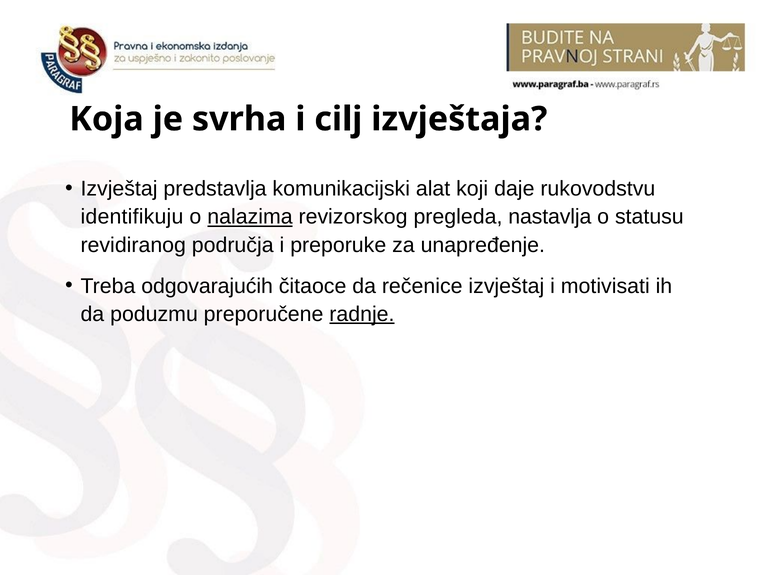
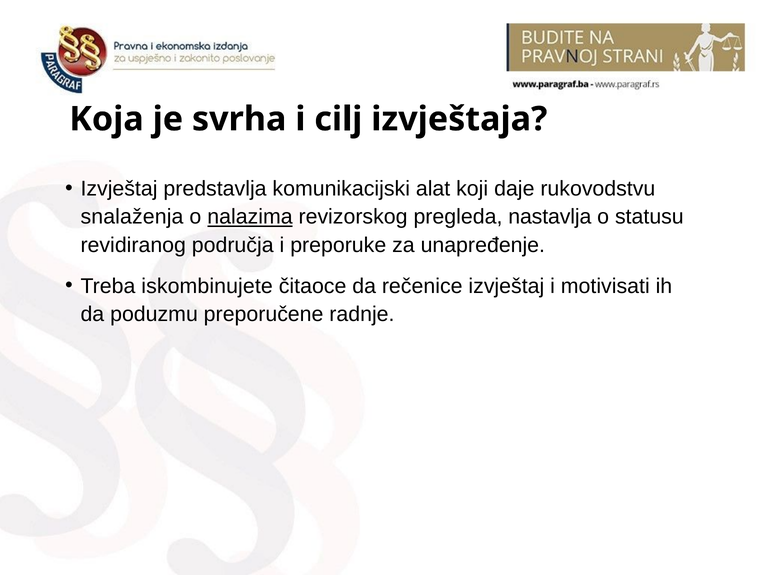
identifikuju: identifikuju -> snalaženja (132, 217)
odgovarajućih: odgovarajućih -> iskombinujete (207, 286)
radnje underline: present -> none (362, 314)
